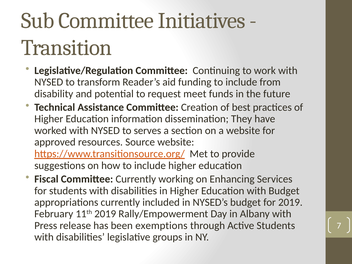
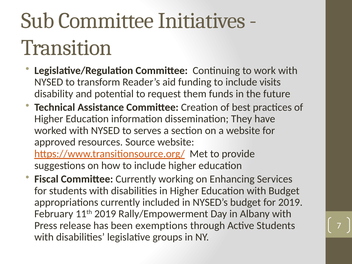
from: from -> visits (270, 82)
meet: meet -> them (195, 94)
